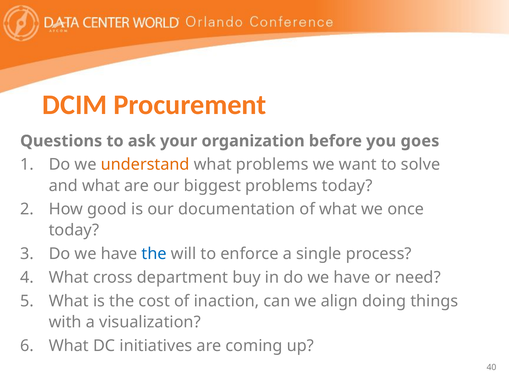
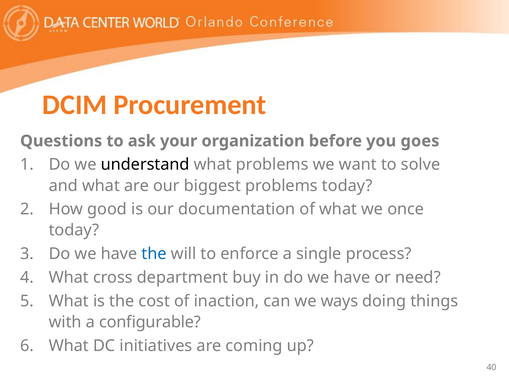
understand colour: orange -> black (145, 164)
align: align -> ways (339, 301)
visualization: visualization -> configurable (150, 322)
